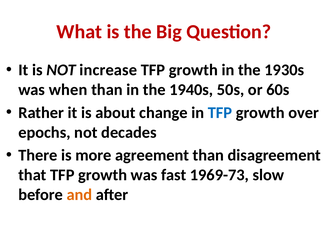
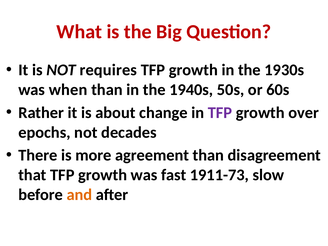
increase: increase -> requires (108, 70)
TFP colour: blue -> purple (220, 113)
1969-73: 1969-73 -> 1911-73 (219, 175)
